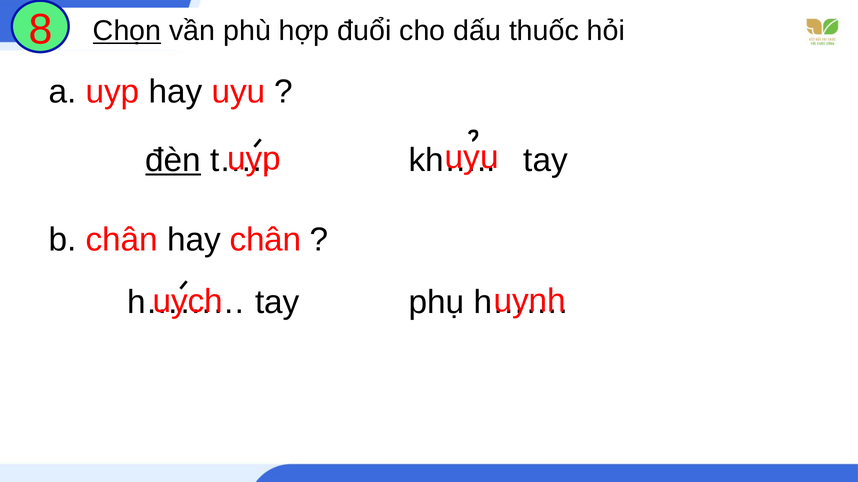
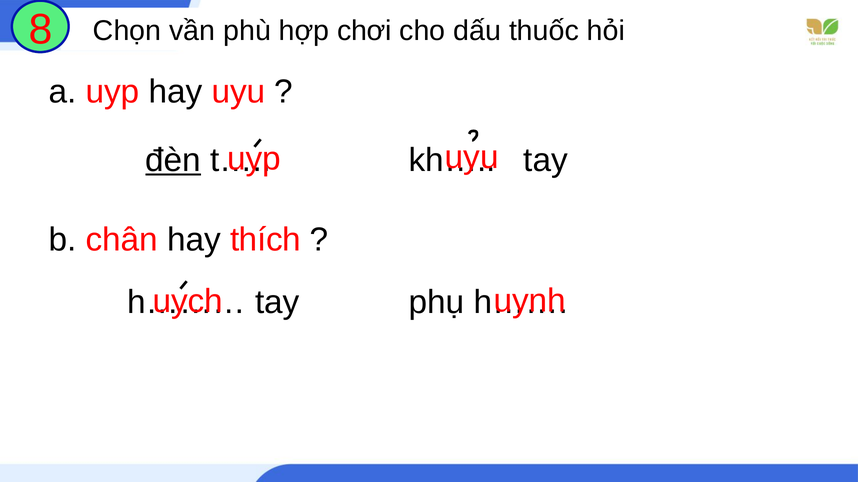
Chọn underline: present -> none (127, 31)
đuổi: đuổi -> chơi (365, 31)
hay chân: chân -> thích (265, 240)
